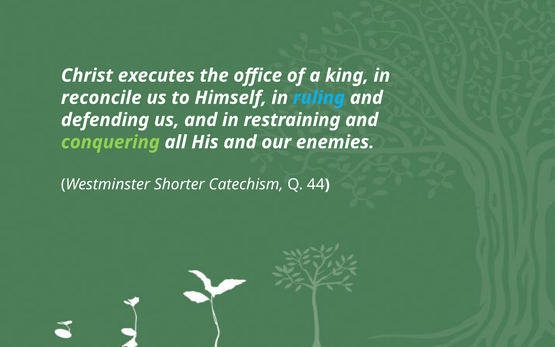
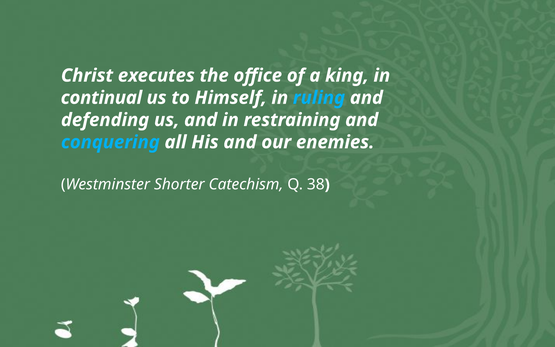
reconcile: reconcile -> continual (101, 98)
conquering colour: light green -> light blue (110, 142)
44: 44 -> 38 (316, 184)
